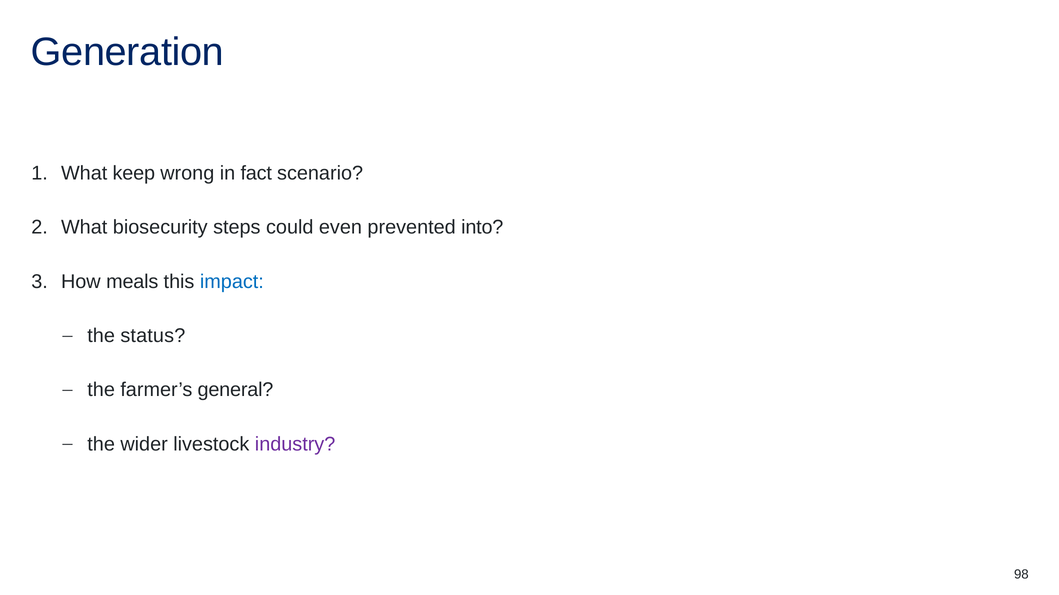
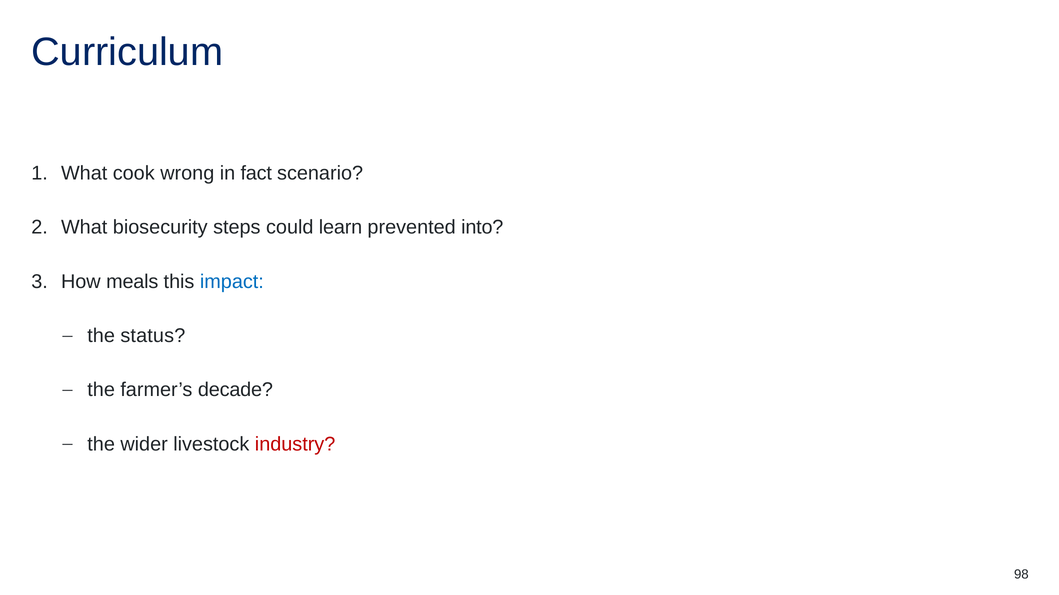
Generation: Generation -> Curriculum (127, 52)
keep: keep -> cook (134, 173)
even: even -> learn (341, 228)
general: general -> decade (235, 390)
industry colour: purple -> red (295, 445)
